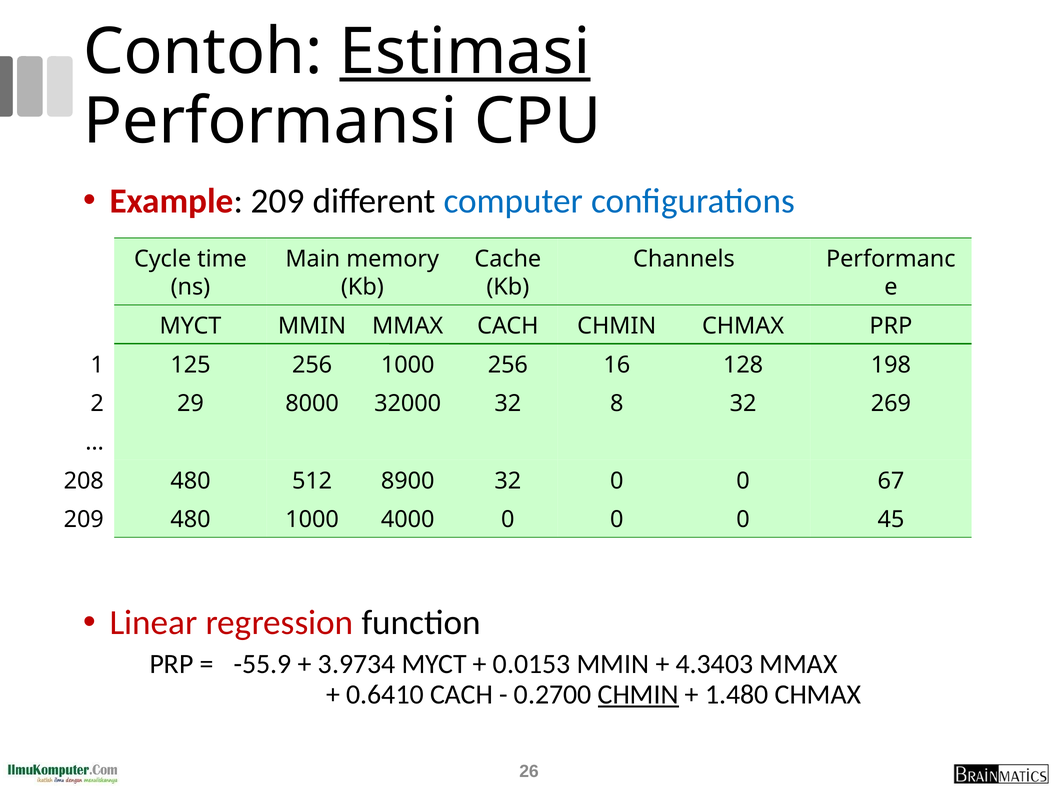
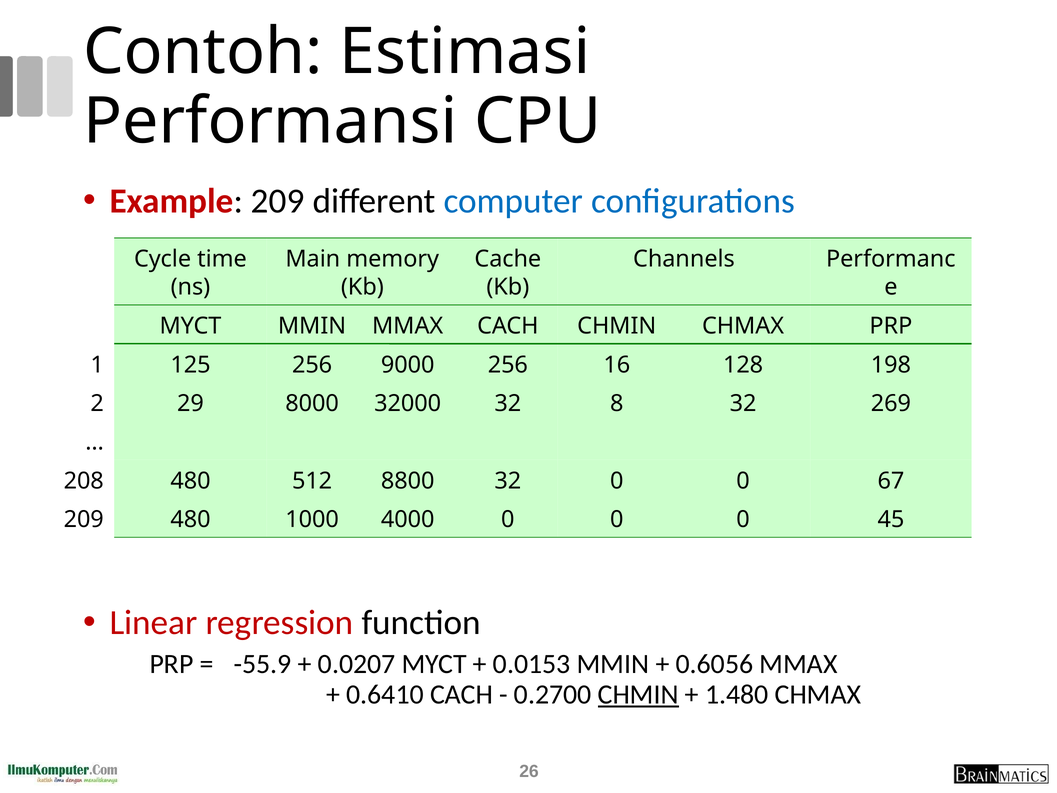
Estimasi underline: present -> none (465, 52)
1000: 1000 -> 9000 (408, 365)
8900: 8900 -> 8800 (408, 481)
3.9734: 3.9734 -> 0.0207 (357, 664)
4.3403: 4.3403 -> 0.6056 (714, 664)
